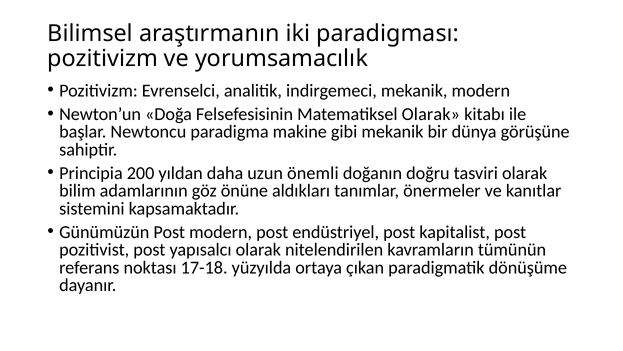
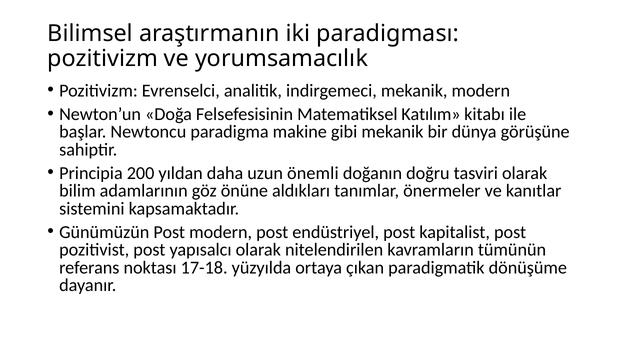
Matematiksel Olarak: Olarak -> Katılım (431, 114)
